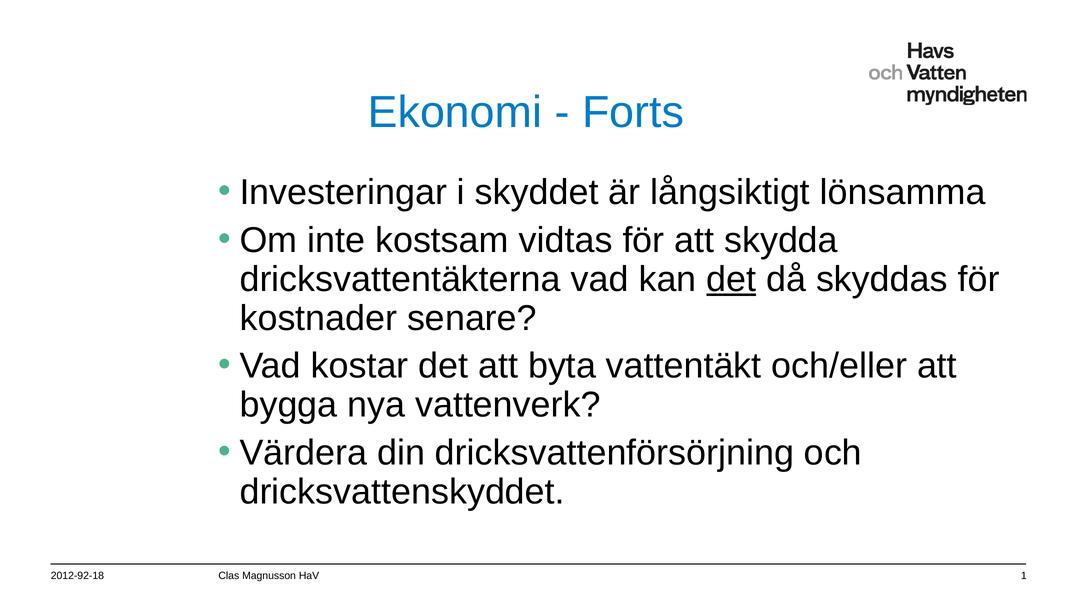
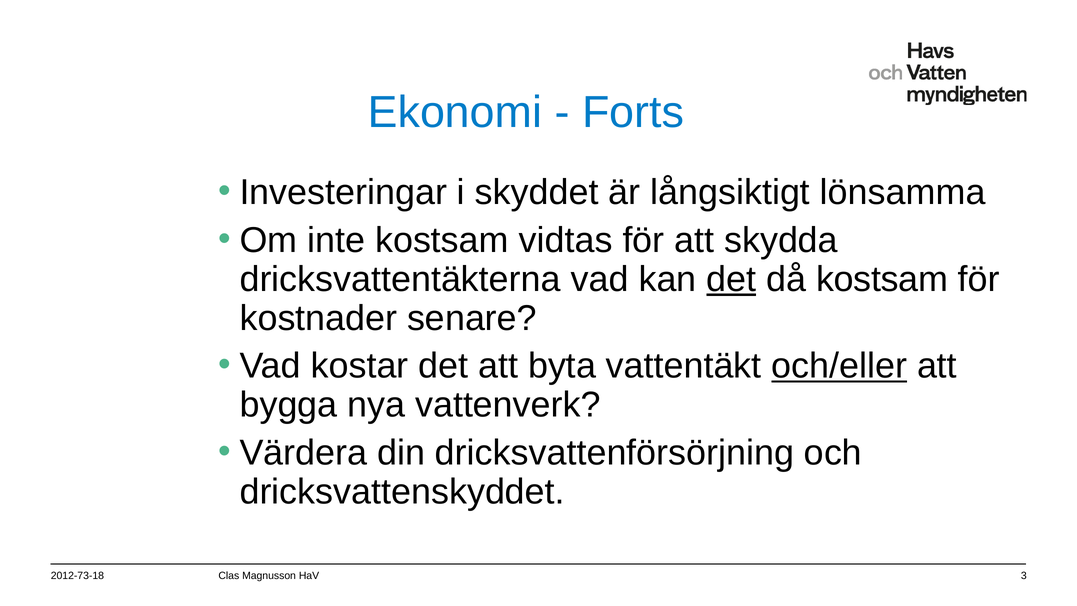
då skyddas: skyddas -> kostsam (882, 279)
och/eller underline: none -> present (839, 366)
2012-92-18: 2012-92-18 -> 2012-73-18 (77, 576)
1: 1 -> 3 (1024, 576)
